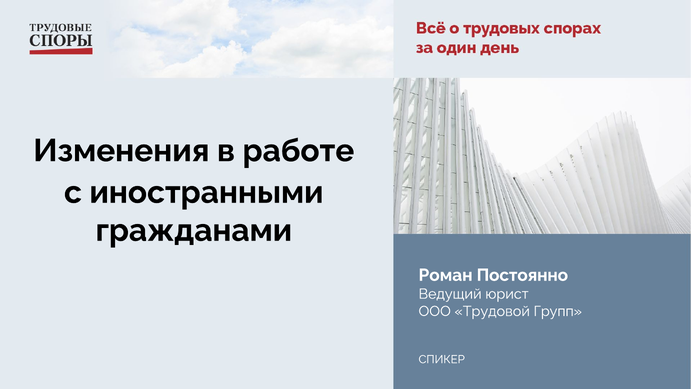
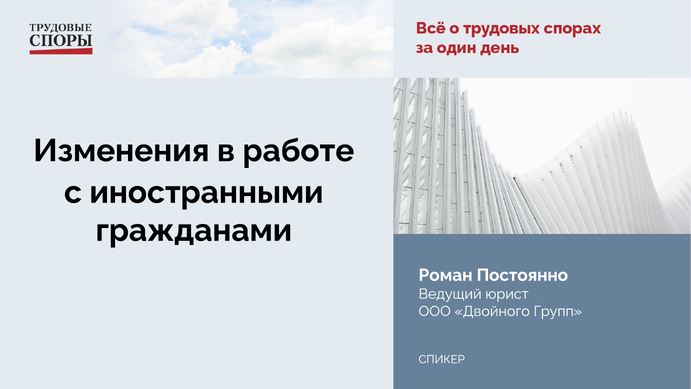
Трудовой: Трудовой -> Двойного (492, 311)
